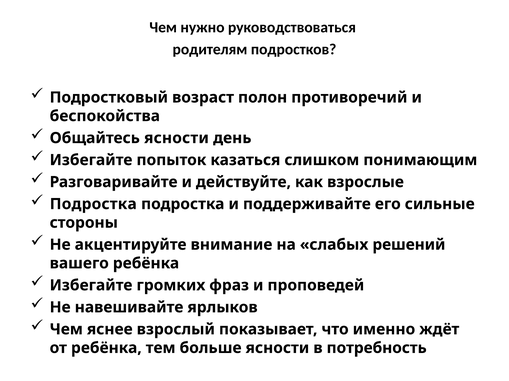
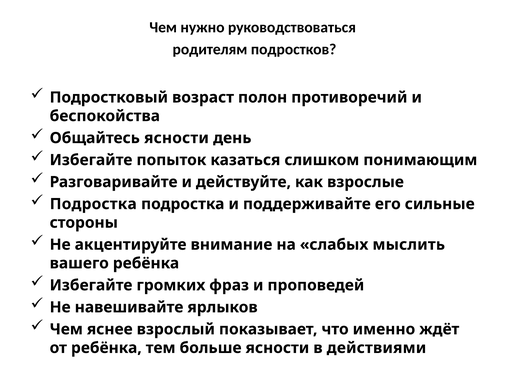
решений: решений -> мыслить (409, 245)
потребность: потребность -> действиями (376, 349)
